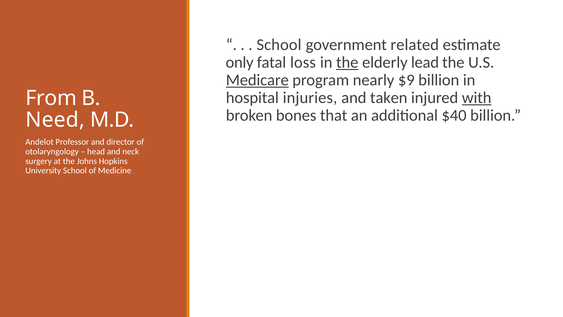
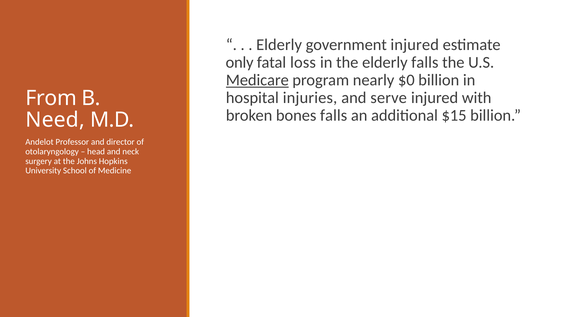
School: School -> Elderly (279, 45)
government related: related -> injured (415, 45)
the underline: present -> none (347, 62)
elderly lead: lead -> falls (425, 62)
$9: $9 -> $0 (406, 80)
taken: taken -> serve (389, 98)
with underline: present -> none (477, 98)
bones that: that -> falls (334, 115)
$40: $40 -> $15 (454, 115)
